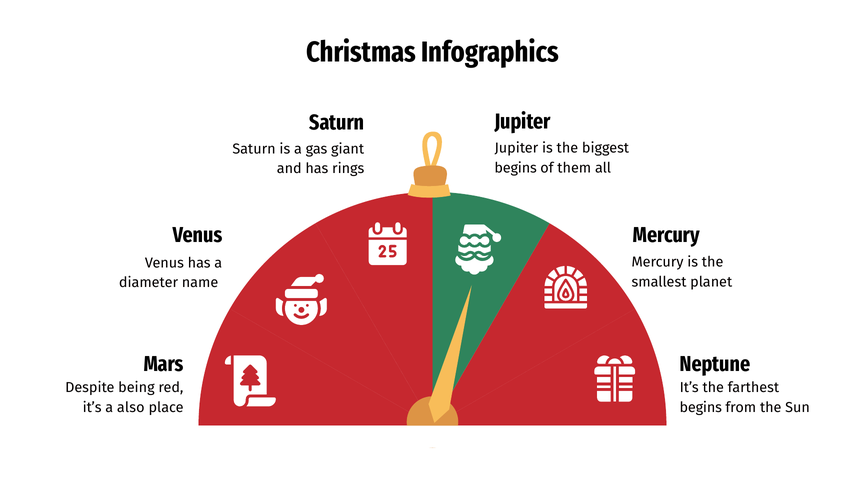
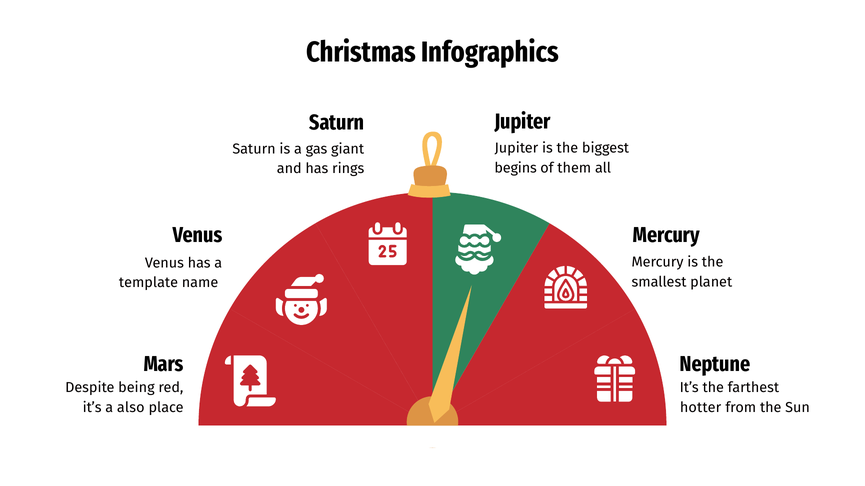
diameter: diameter -> template (148, 283)
begins: begins -> hotter (701, 408)
